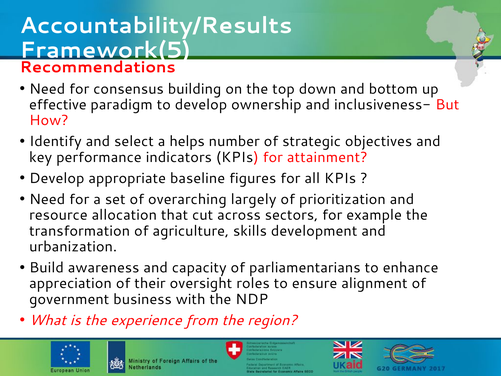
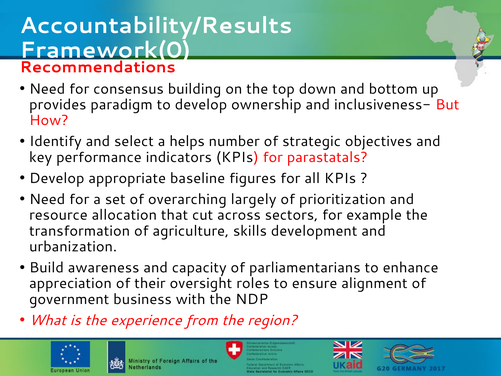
Framework(5: Framework(5 -> Framework(0 (105, 50)
effective: effective -> provides (58, 105)
attainment: attainment -> parastatals (327, 157)
